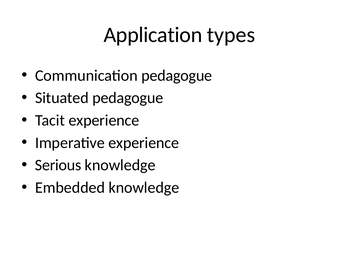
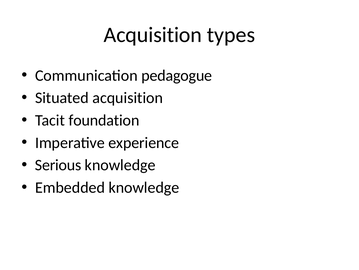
Application: Application -> Acquisition (153, 35)
Situated pedagogue: pedagogue -> acquisition (128, 98)
Tacit experience: experience -> foundation (104, 120)
